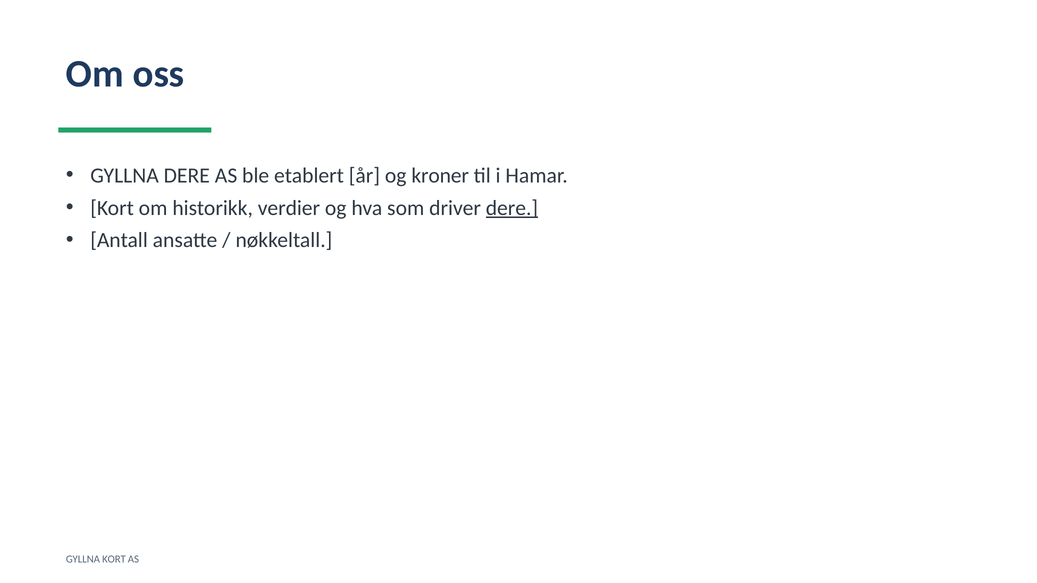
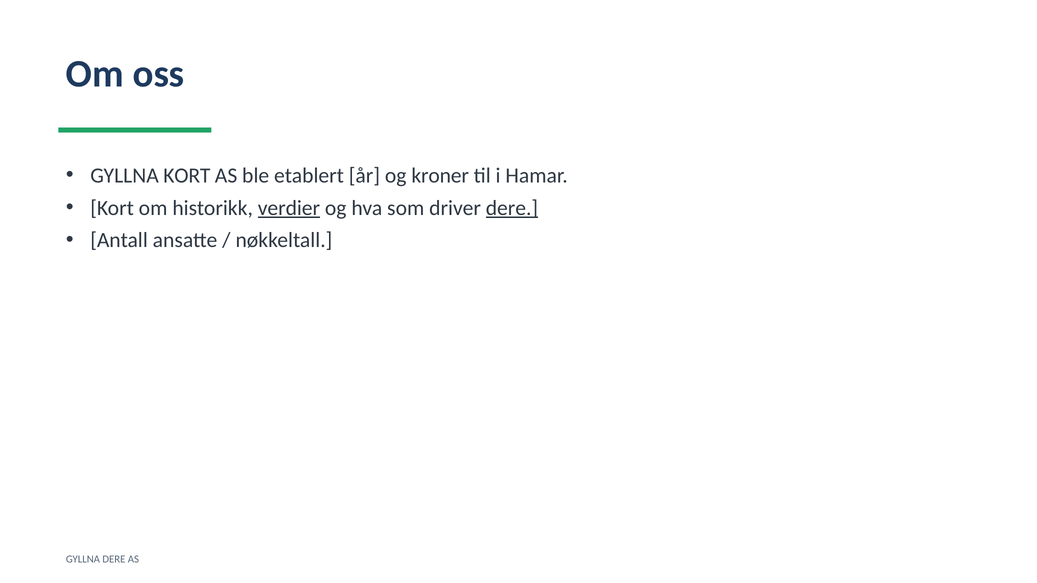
GYLLNA DERE: DERE -> KORT (187, 176)
verdier underline: none -> present (289, 208)
GYLLNA KORT: KORT -> DERE (114, 560)
